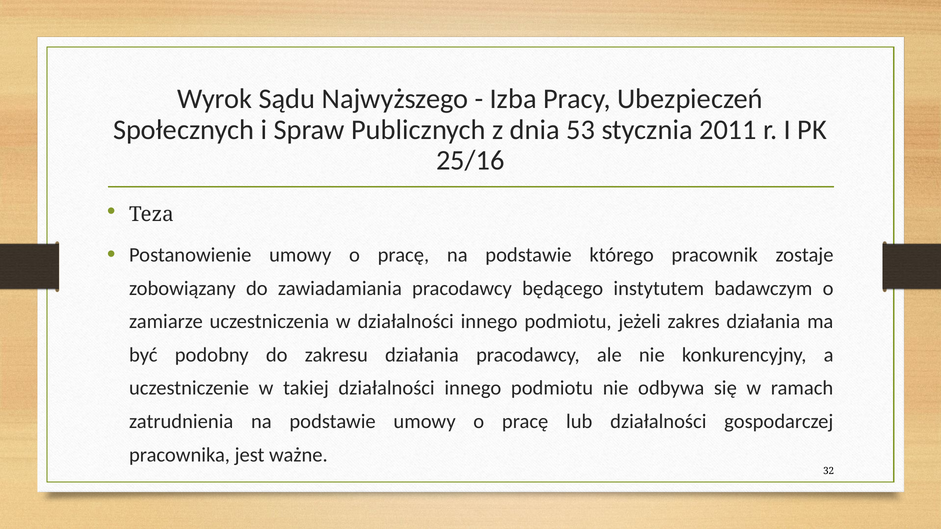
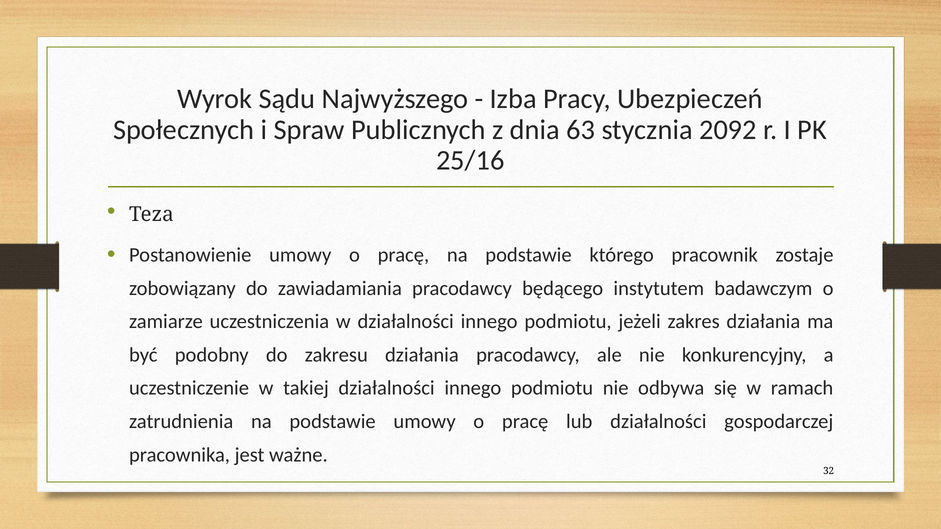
53: 53 -> 63 (581, 130)
2011: 2011 -> 2092 (728, 130)
